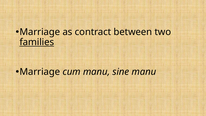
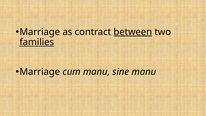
between underline: none -> present (133, 32)
